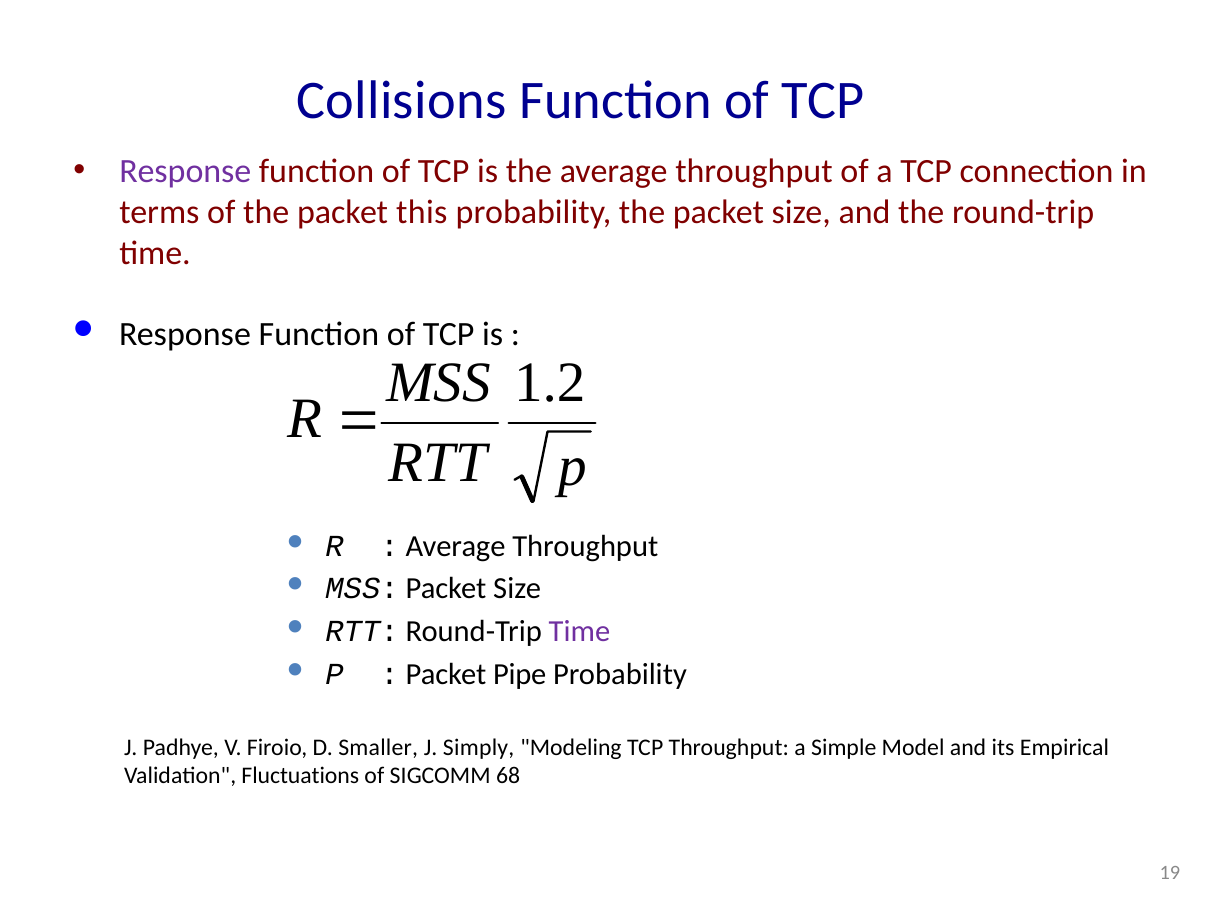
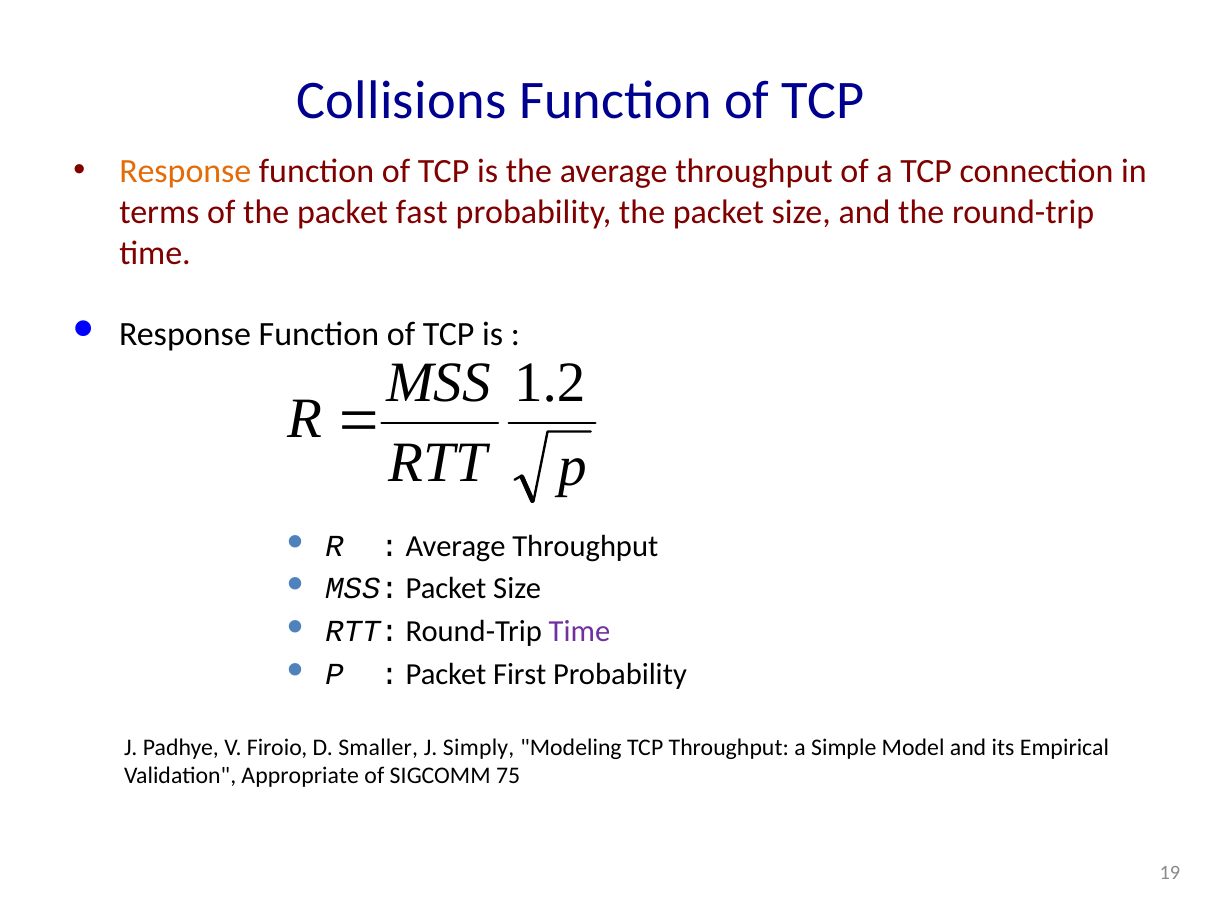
Response colour: purple -> orange (185, 172)
this: this -> fast (422, 212)
Pipe: Pipe -> First (520, 675)
Fluctuations: Fluctuations -> Appropriate (300, 776)
68: 68 -> 75 (508, 776)
